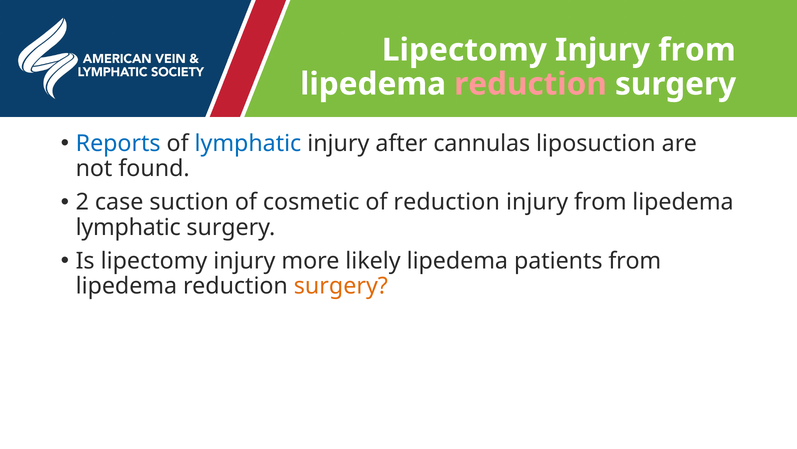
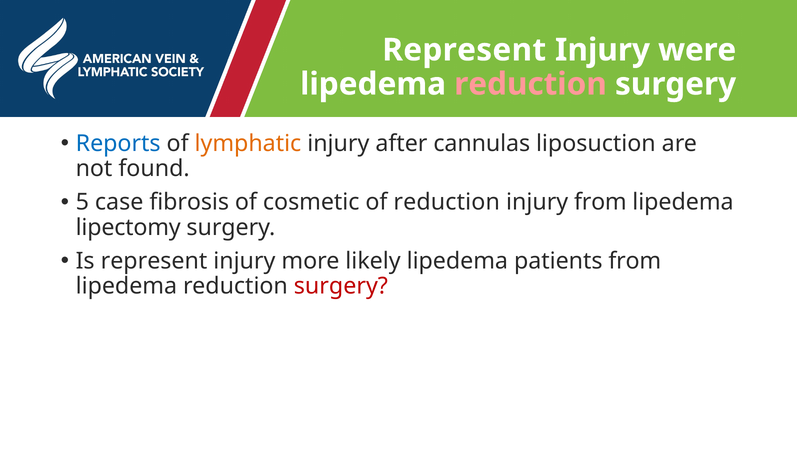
Lipectomy: Lipectomy -> Represent (464, 50)
from: from -> were (697, 50)
lymphatic colour: blue -> orange (248, 143)
2: 2 -> 5 (82, 202)
suction: suction -> fibrosis (189, 202)
lymphatic: lymphatic -> lipectomy (128, 227)
Is lipectomy: lipectomy -> represent (154, 260)
surgery colour: orange -> red (341, 286)
